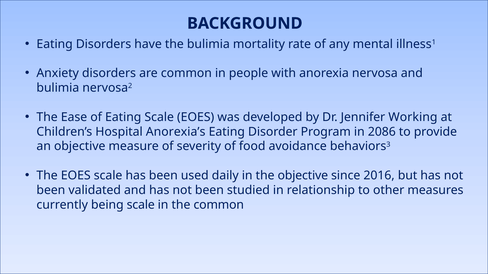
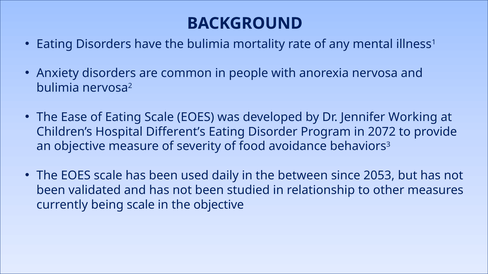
Anorexia’s: Anorexia’s -> Different’s (176, 132)
2086: 2086 -> 2072 (382, 132)
the objective: objective -> between (303, 176)
2016: 2016 -> 2053 (379, 176)
the common: common -> objective (219, 205)
